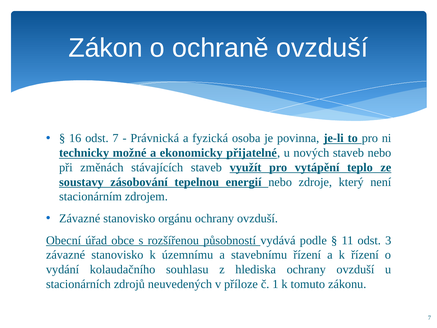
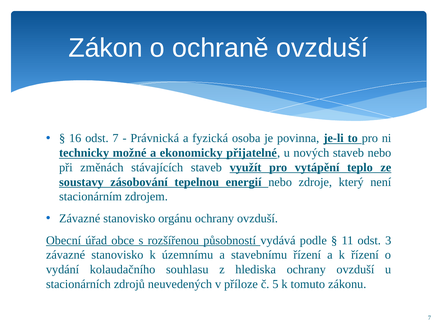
1: 1 -> 5 (275, 284)
